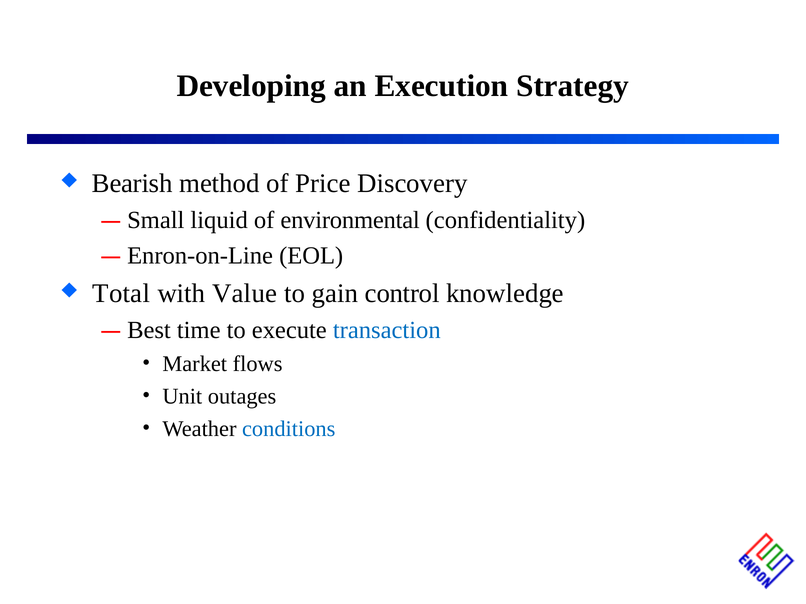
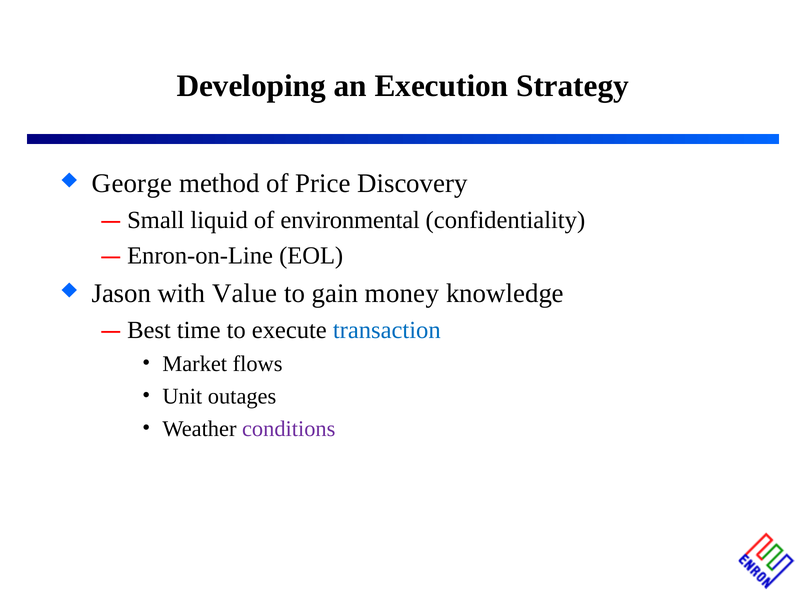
Bearish: Bearish -> George (132, 183)
Total: Total -> Jason (121, 294)
control: control -> money (402, 294)
conditions colour: blue -> purple (289, 429)
